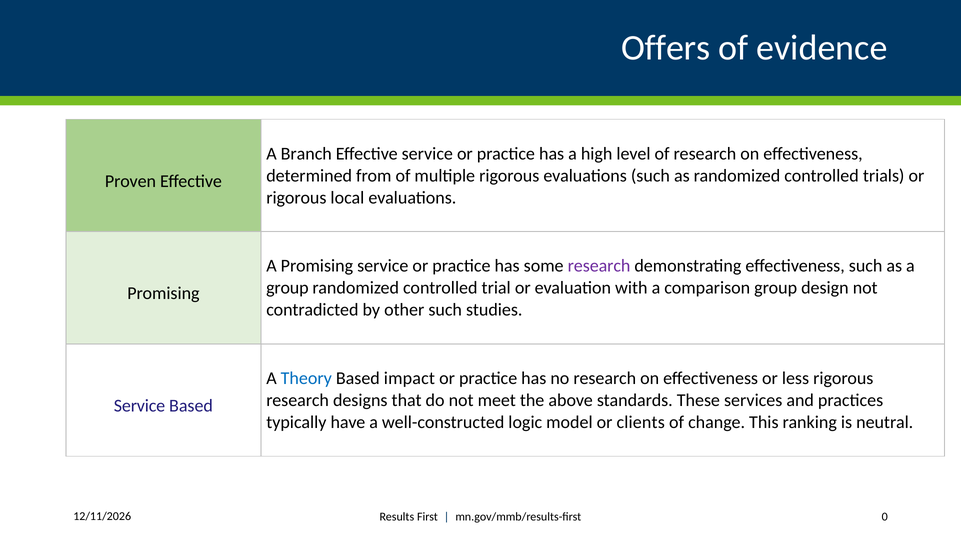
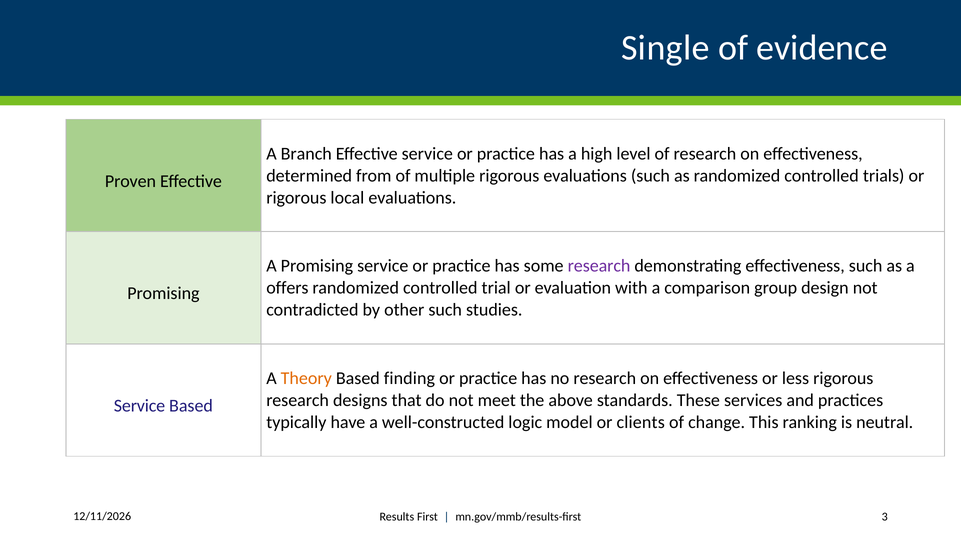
Offers: Offers -> Single (665, 48)
group: group -> offers (287, 288)
Theory colour: blue -> orange (306, 378)
impact: impact -> finding (409, 378)
0: 0 -> 3 (885, 516)
